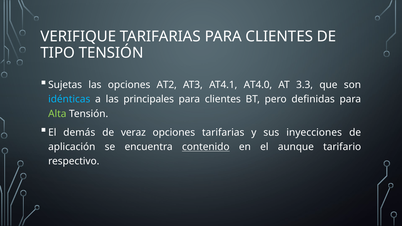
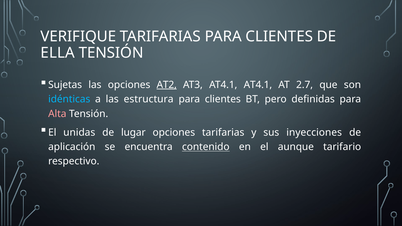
TIPO: TIPO -> ELLA (58, 53)
AT2 underline: none -> present (167, 85)
AT4.1 AT4.0: AT4.0 -> AT4.1 (258, 85)
3.3: 3.3 -> 2.7 (305, 85)
principales: principales -> estructura (149, 99)
Alta colour: light green -> pink (57, 114)
demás: demás -> unidas (79, 132)
veraz: veraz -> lugar (133, 132)
